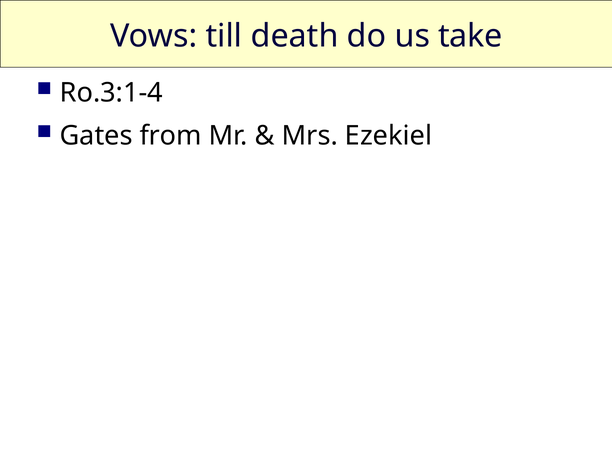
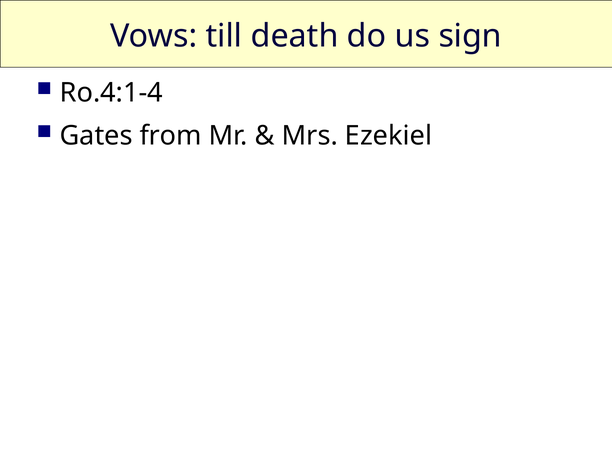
take: take -> sign (470, 36)
Ro.3:1-4: Ro.3:1-4 -> Ro.4:1-4 (111, 93)
